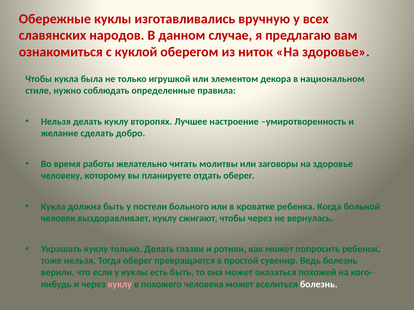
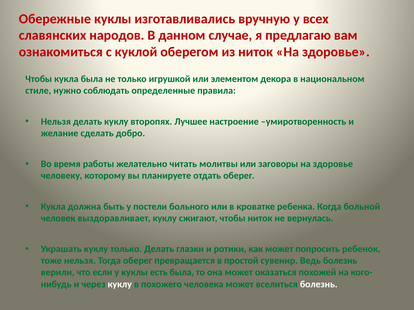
чтобы через: через -> ниток (260, 219)
есть быть: быть -> была (182, 273)
куклу colour: pink -> white (120, 285)
